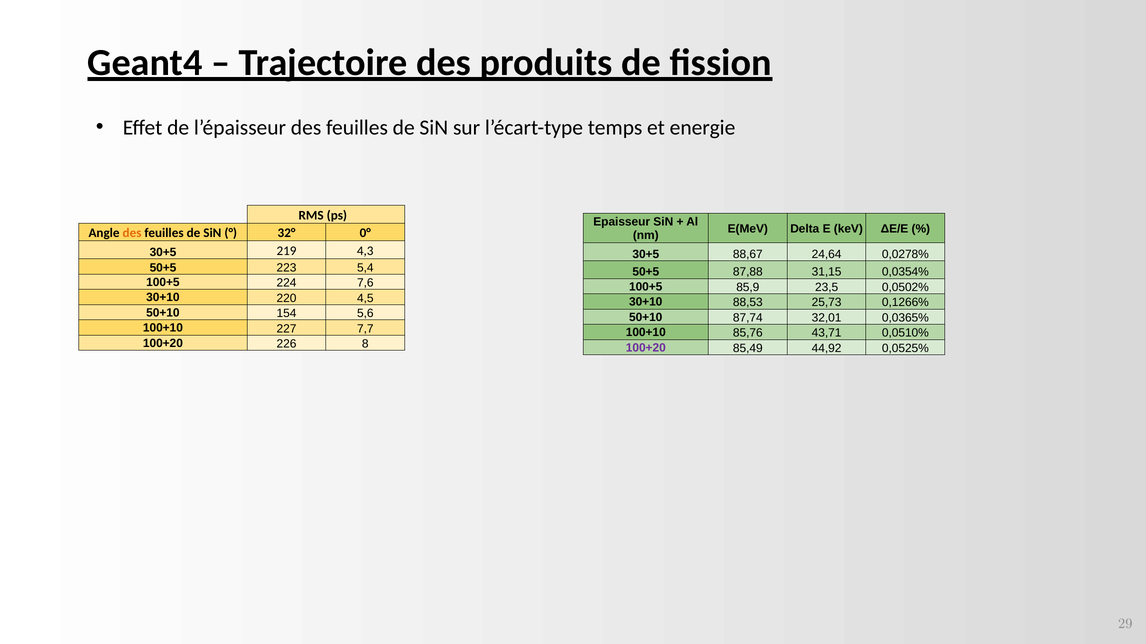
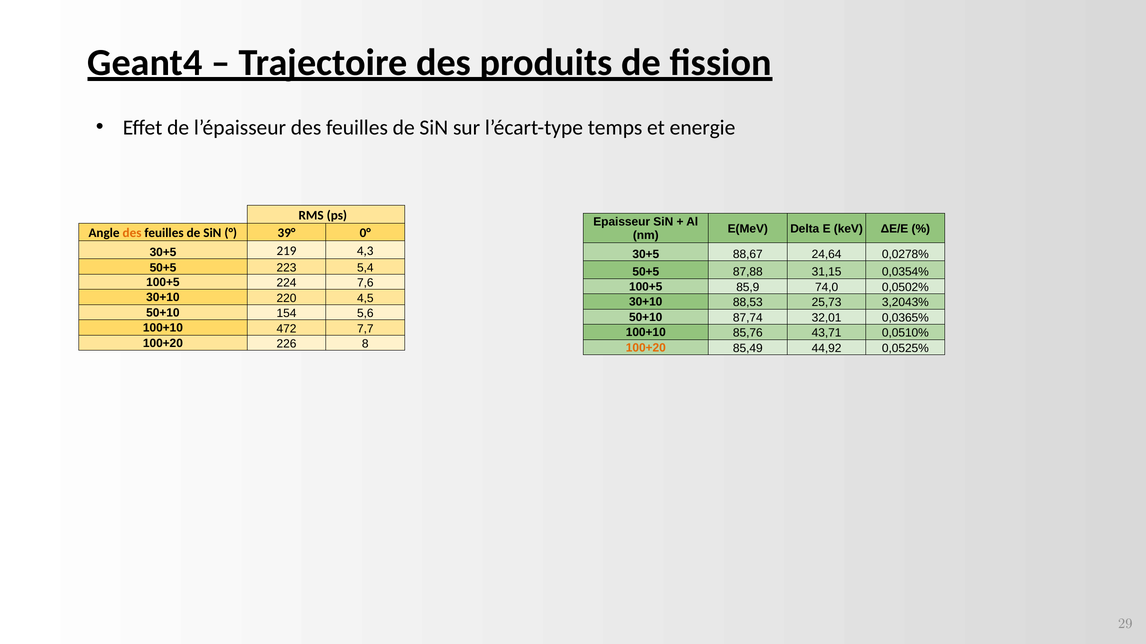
32°: 32° -> 39° (287, 233)
23,5: 23,5 -> 74,0 (827, 288)
0,1266%: 0,1266% -> 3,2043% (905, 303)
227: 227 -> 472 (287, 329)
100+20 colour: purple -> orange (646, 348)
